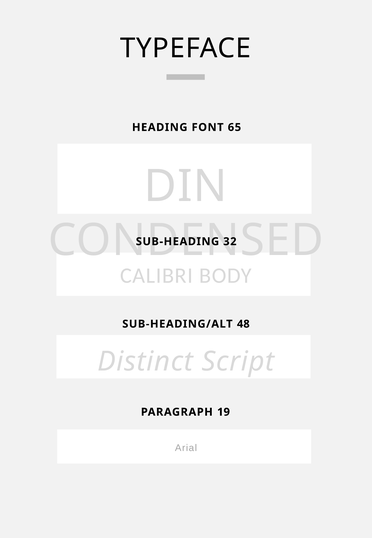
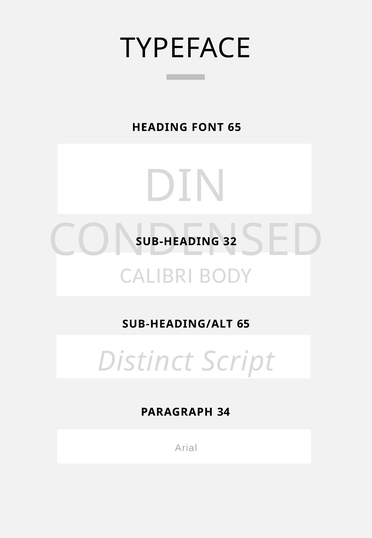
SUB-HEADING/ALT 48: 48 -> 65 (243, 324)
19: 19 -> 34 (224, 412)
